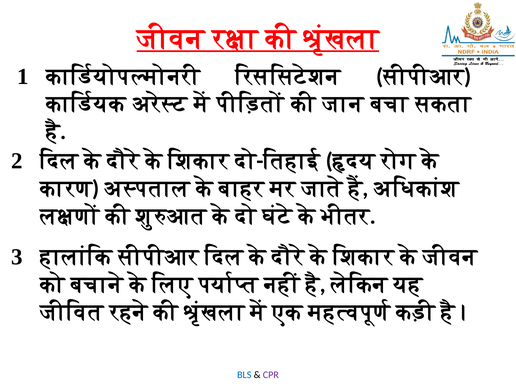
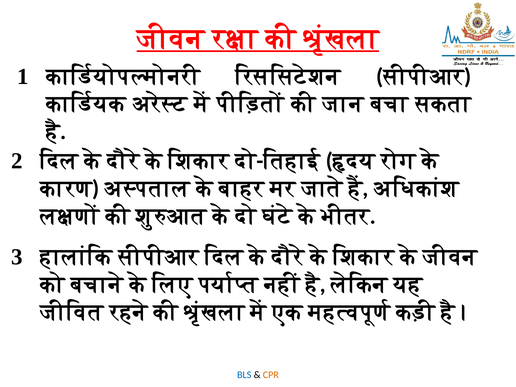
CPR colour: purple -> orange (271, 375)
